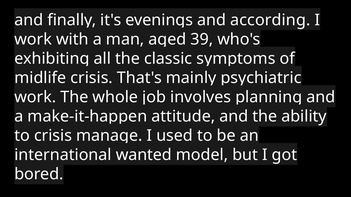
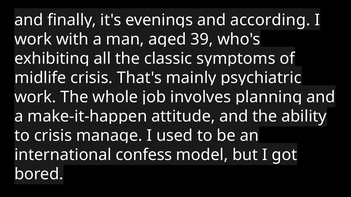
wanted: wanted -> confess (144, 155)
